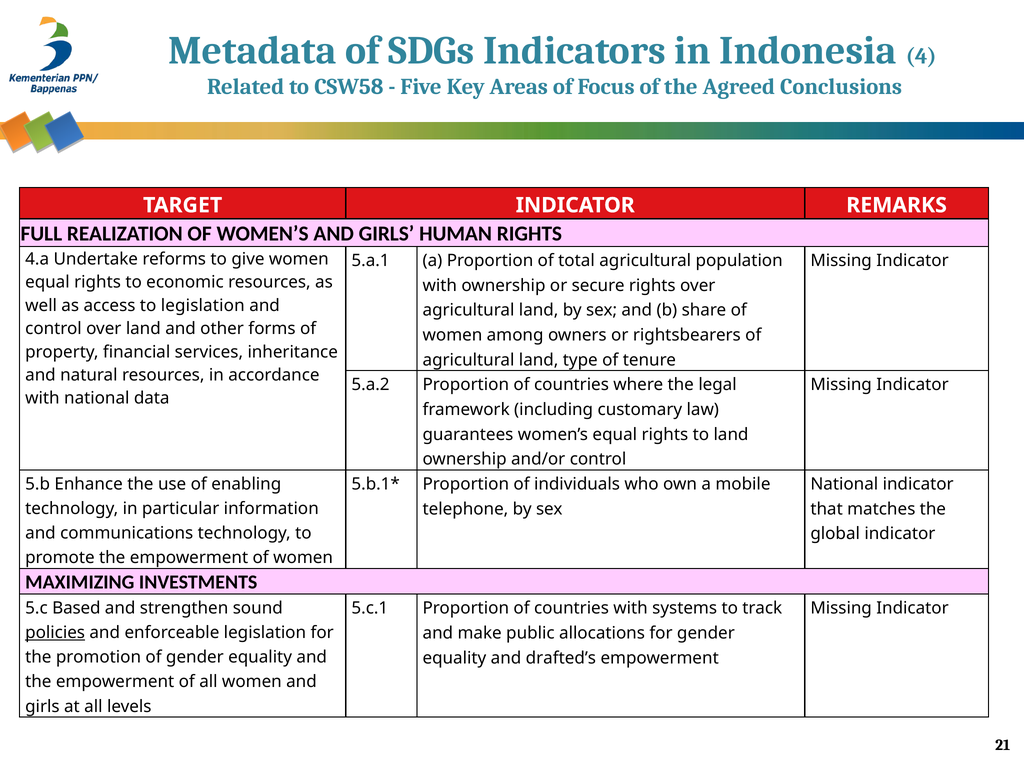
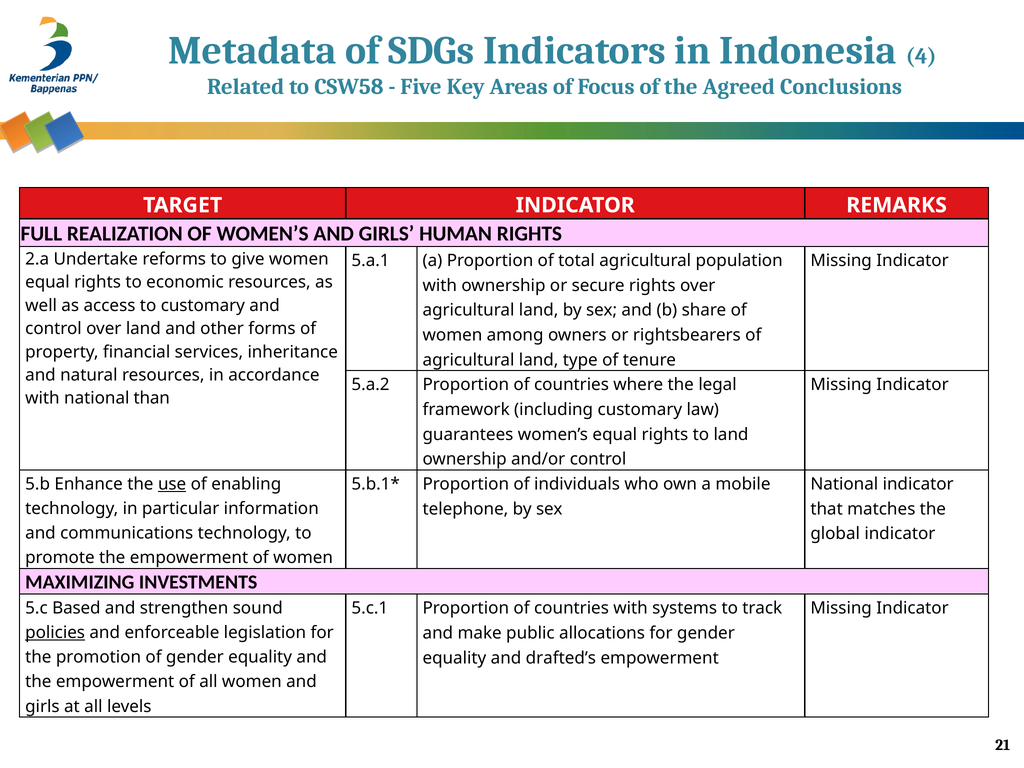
4.a: 4.a -> 2.a (37, 259)
to legislation: legislation -> customary (203, 305)
data: data -> than (152, 398)
use underline: none -> present (172, 484)
